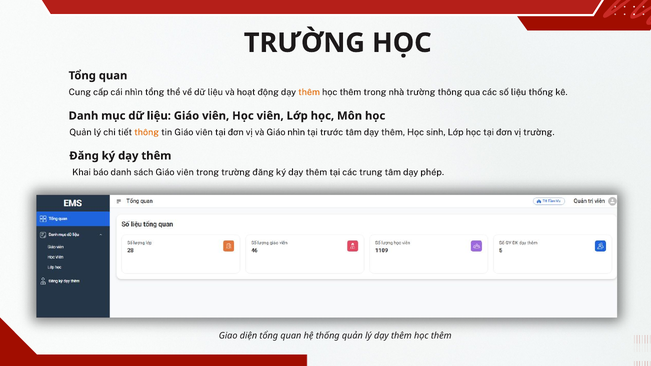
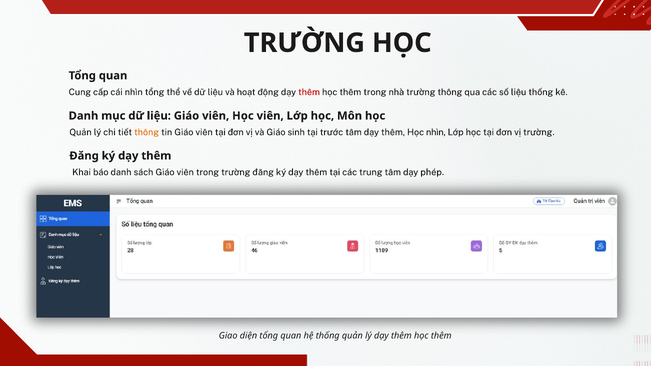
thêm colour: orange -> red (309, 92)
Giáo nhìn: nhìn -> sinh (296, 132)
Học sinh: sinh -> nhìn (436, 132)
